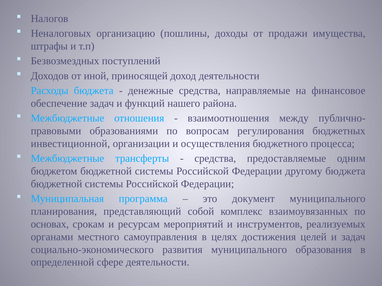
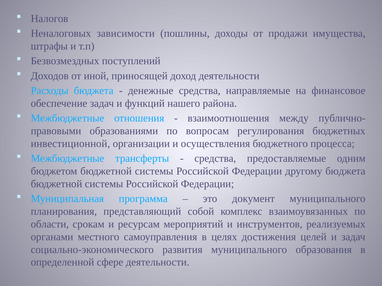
организацию: организацию -> зависимости (126, 33)
основах: основах -> области (50, 224)
